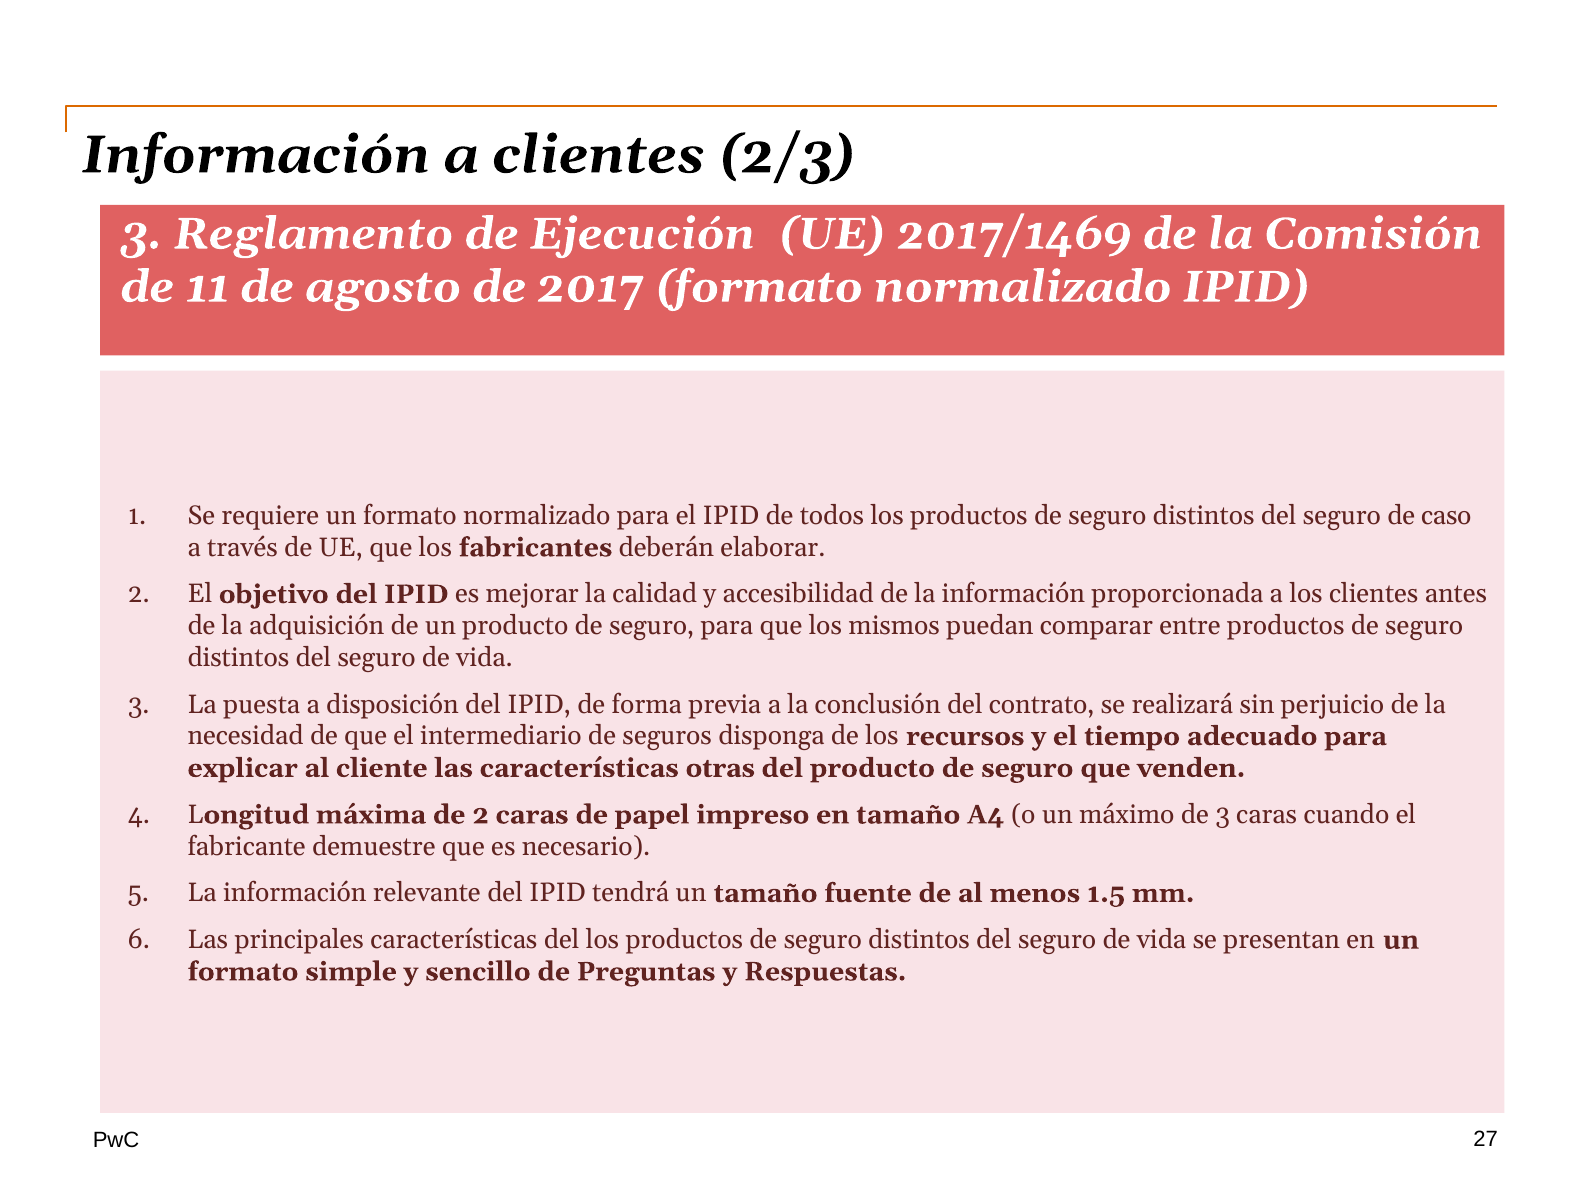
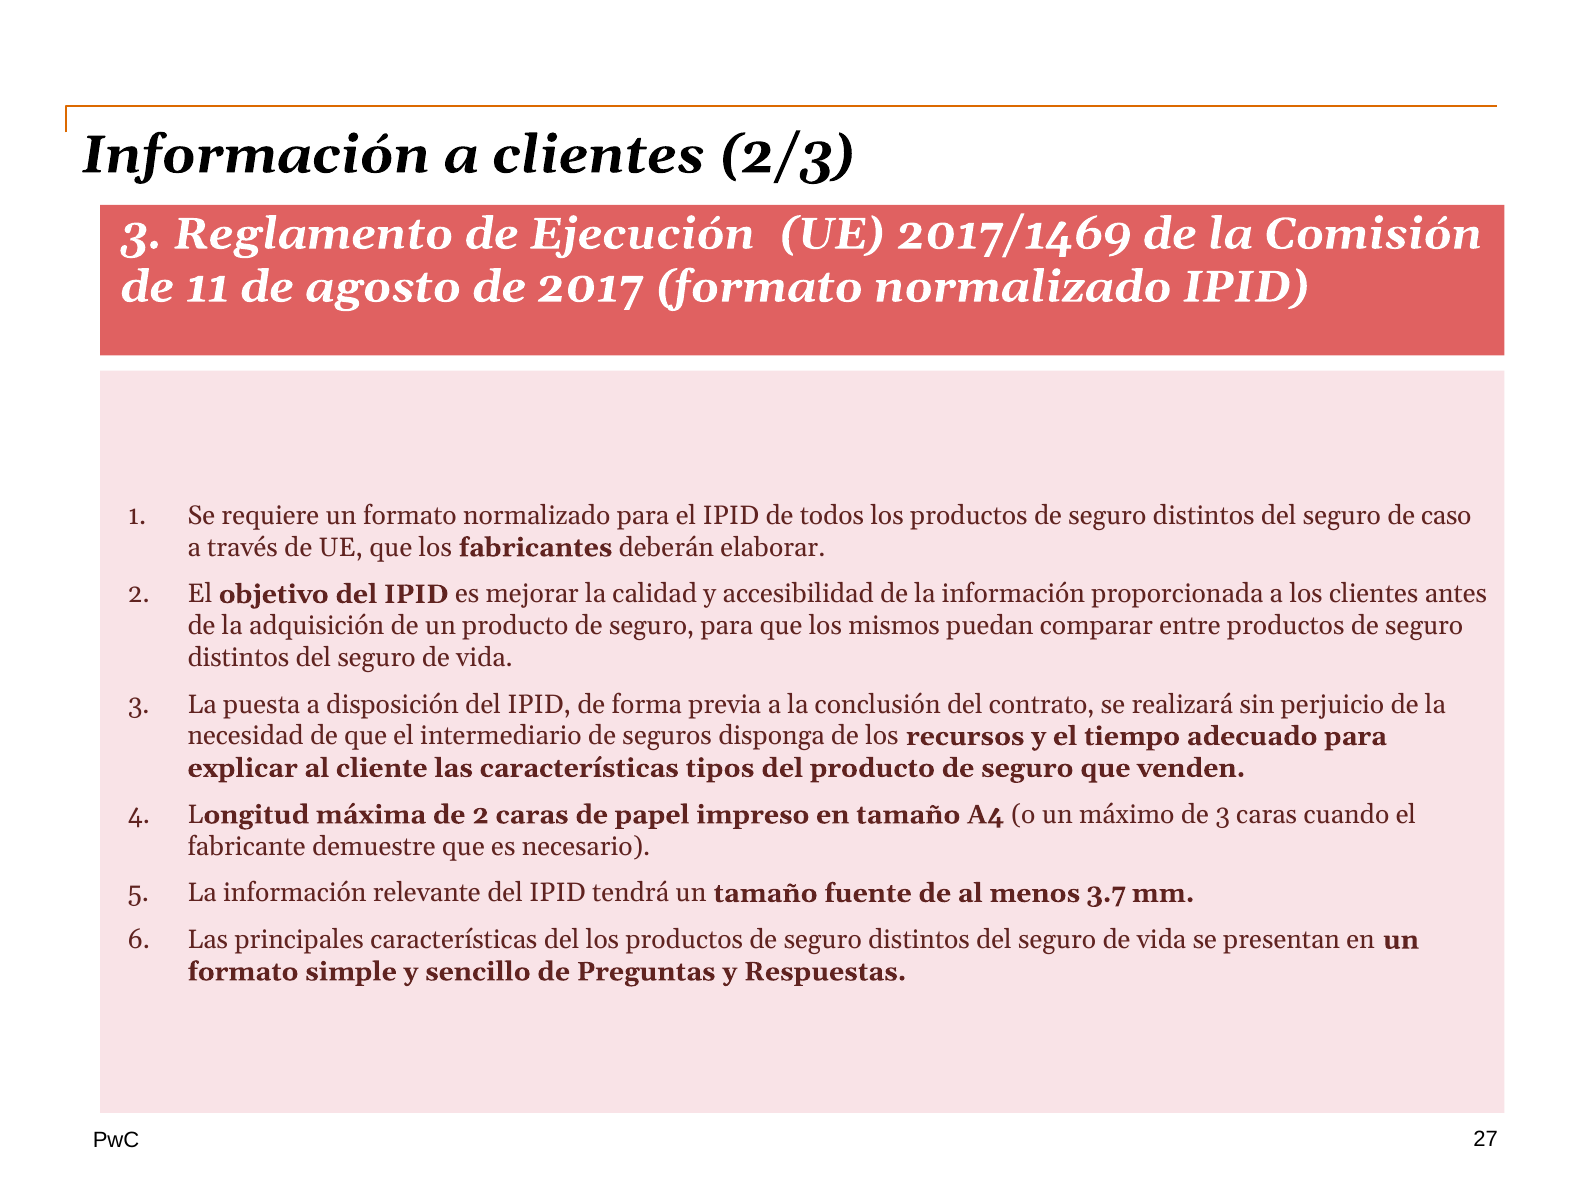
otras: otras -> tipos (720, 768)
1.5: 1.5 -> 3.7 (1106, 894)
